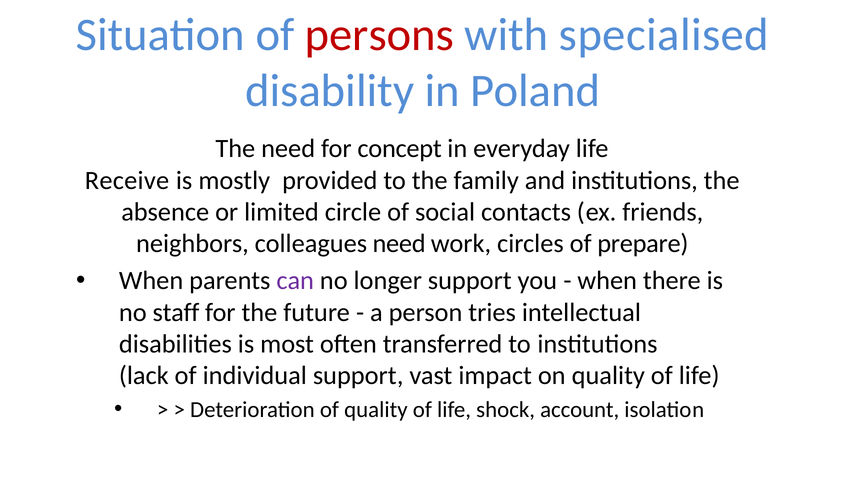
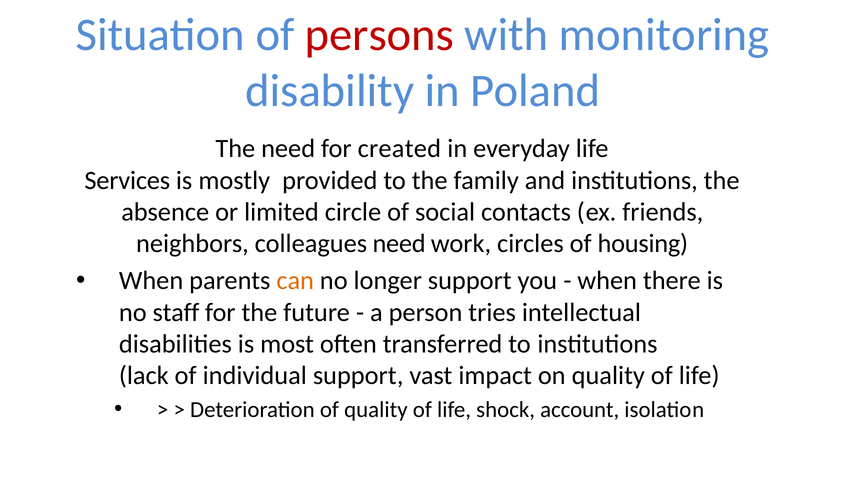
specialised: specialised -> monitoring (664, 35)
concept: concept -> created (399, 149)
Receive: Receive -> Services (127, 180)
prepare: prepare -> housing (643, 244)
can colour: purple -> orange (295, 281)
